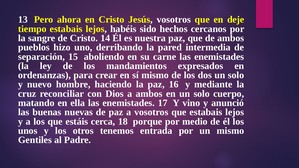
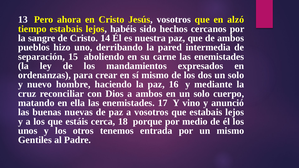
deje: deje -> alzó (236, 20)
